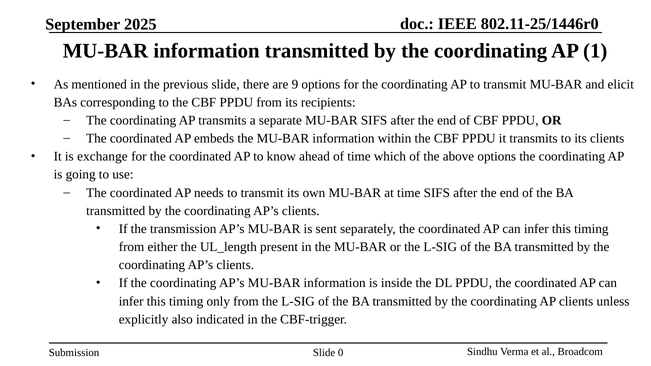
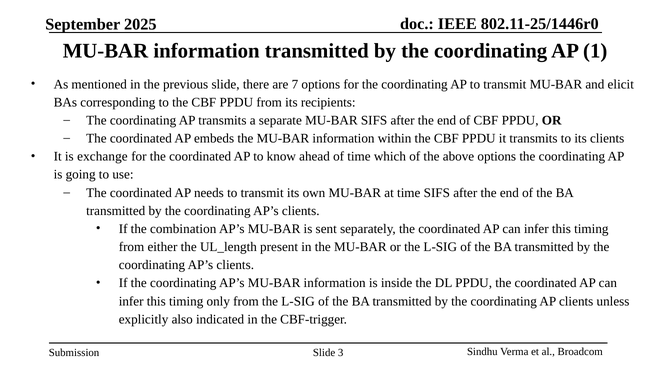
9: 9 -> 7 (295, 84)
transmission: transmission -> combination (183, 229)
0: 0 -> 3 (341, 353)
